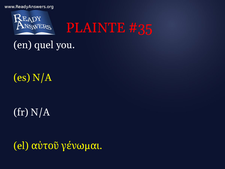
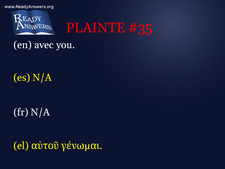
quel: quel -> avec (44, 45)
